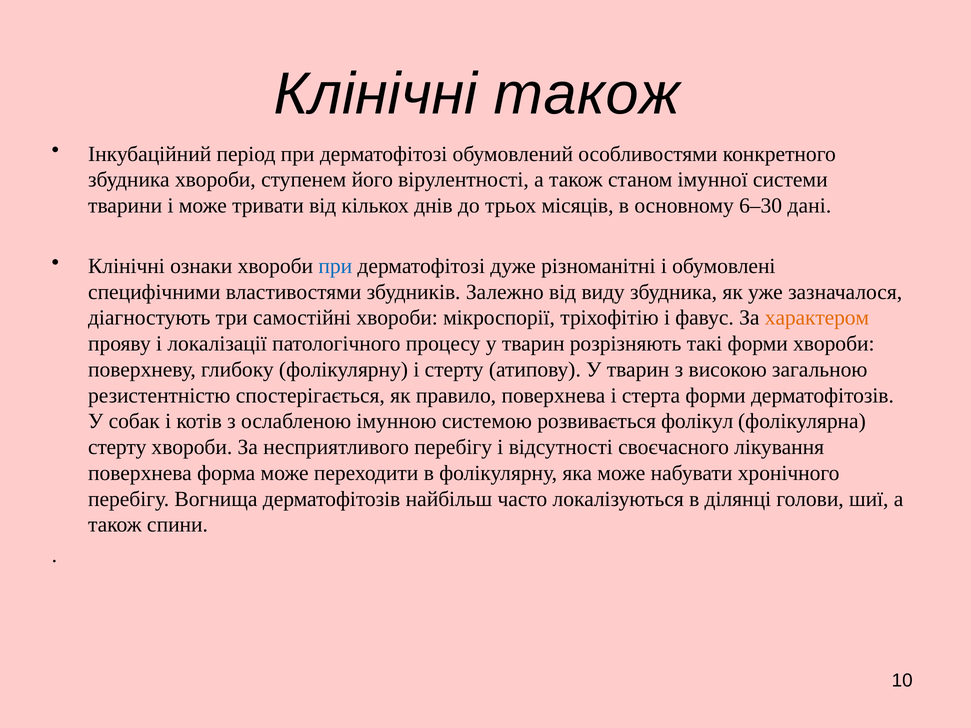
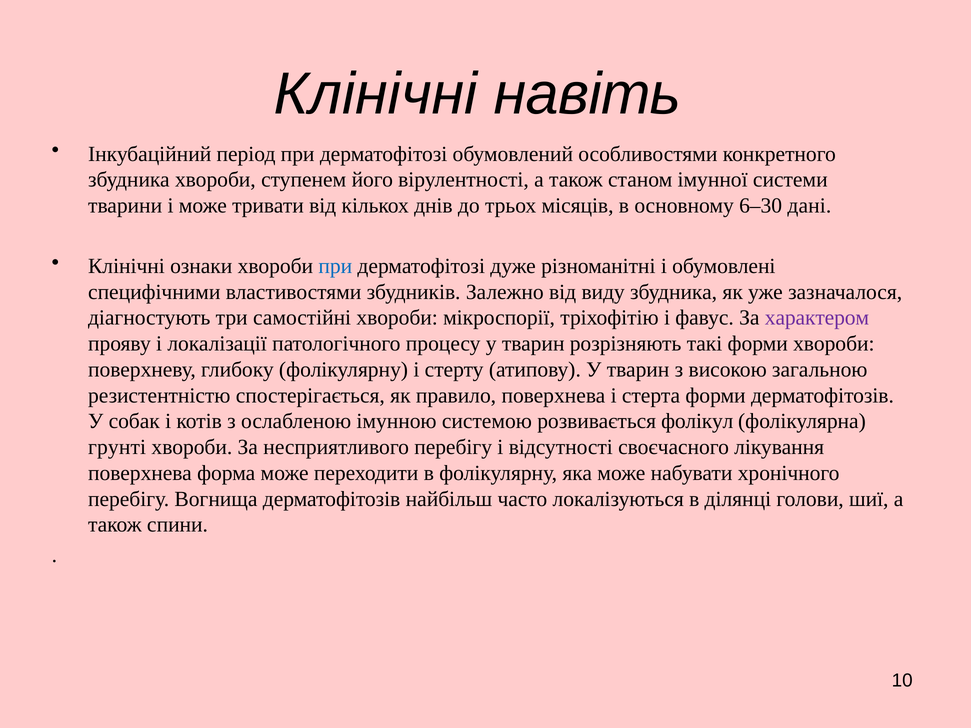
Клінічні також: також -> навіть (587, 94)
характером colour: orange -> purple (817, 318)
стерту: стерту -> грунті (117, 447)
